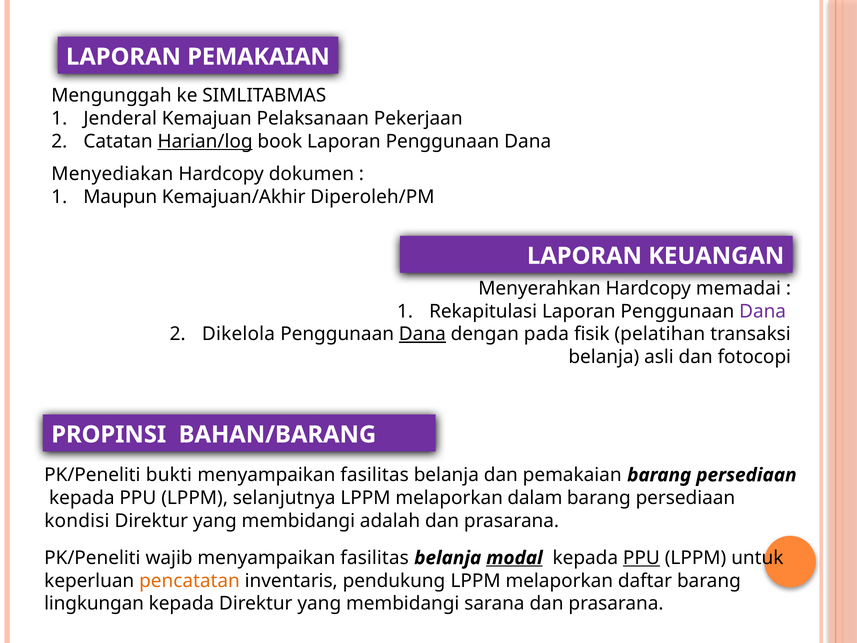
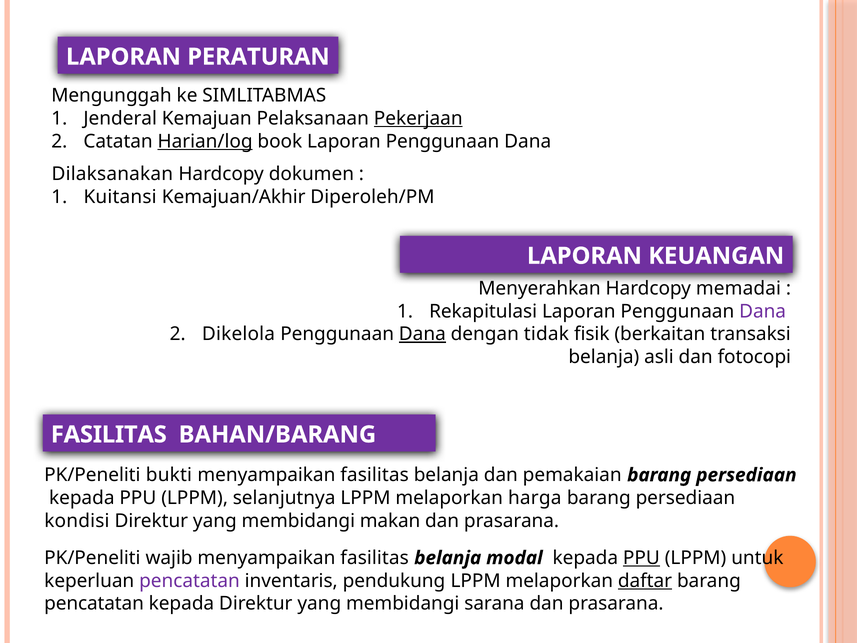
LAPORAN PEMAKAIAN: PEMAKAIAN -> PERATURAN (258, 57)
Pekerjaan underline: none -> present (418, 118)
Menyediakan: Menyediakan -> Dilaksanakan (112, 174)
Maupun: Maupun -> Kuitansi (120, 197)
pada: pada -> tidak (546, 334)
pelatihan: pelatihan -> berkaitan (660, 334)
PROPINSI: PROPINSI -> FASILITAS (109, 434)
dalam: dalam -> harga (535, 498)
adalah: adalah -> makan (390, 521)
modal underline: present -> none (514, 558)
pencatatan colour: orange -> purple (189, 581)
daftar underline: none -> present (645, 581)
lingkungan: lingkungan -> pencatatan (94, 603)
